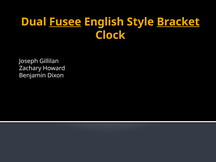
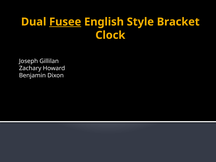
Bracket underline: present -> none (178, 22)
